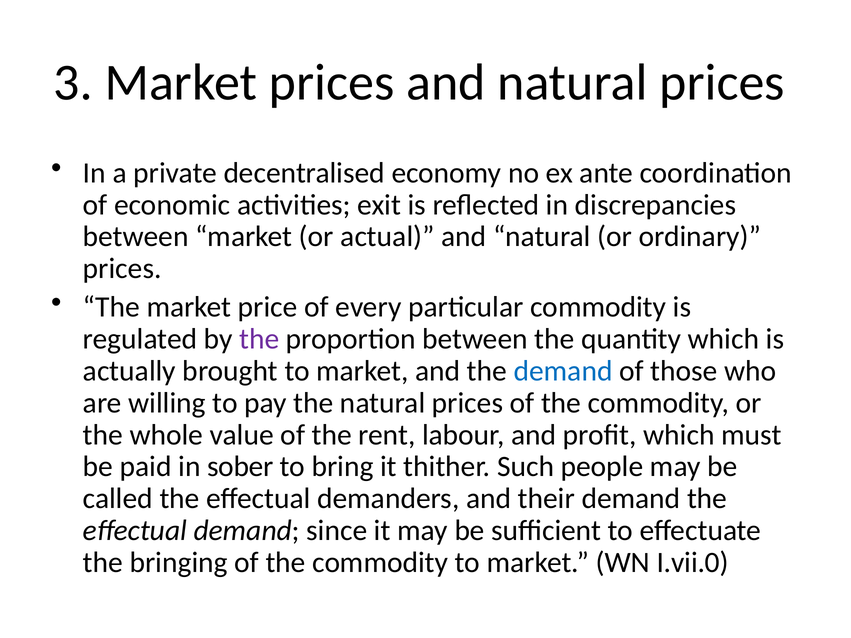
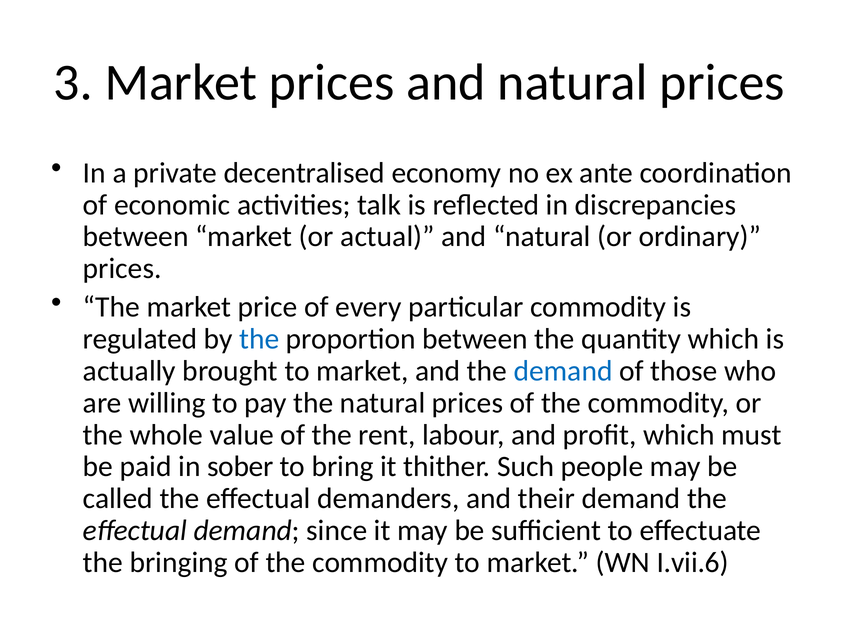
exit: exit -> talk (379, 205)
the colour: purple -> blue (259, 339)
I.vii.0: I.vii.0 -> I.vii.6 (693, 563)
